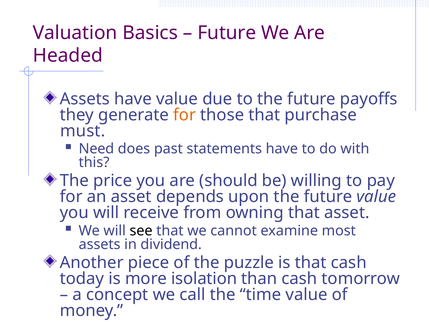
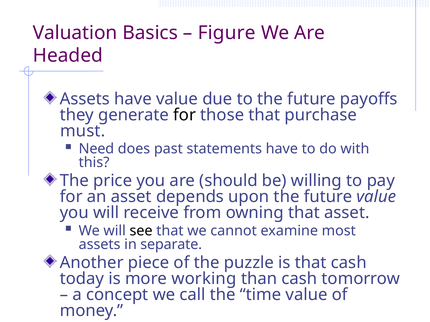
Future: Future -> Figure (227, 33)
for colour: orange -> black (185, 115)
dividend: dividend -> separate (171, 245)
isolation: isolation -> working (204, 279)
